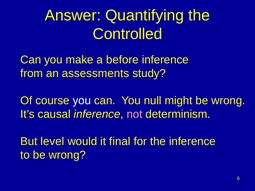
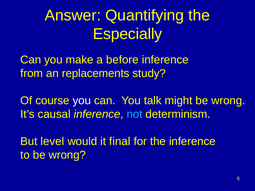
Controlled: Controlled -> Especially (127, 34)
assessments: assessments -> replacements (96, 73)
null: null -> talk (153, 101)
not colour: pink -> light blue (135, 114)
